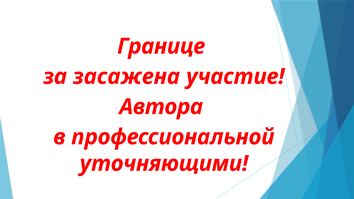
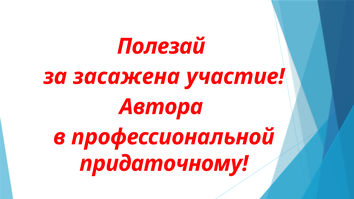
Границе: Границе -> Полезай (161, 46)
уточняющими: уточняющими -> придаточному (164, 164)
